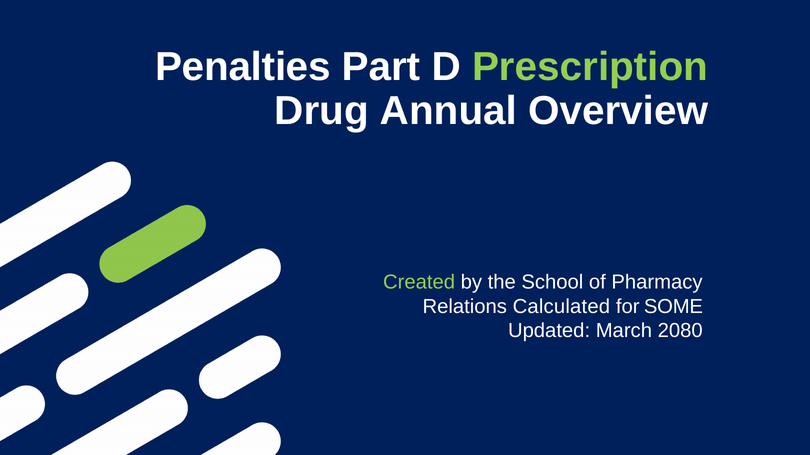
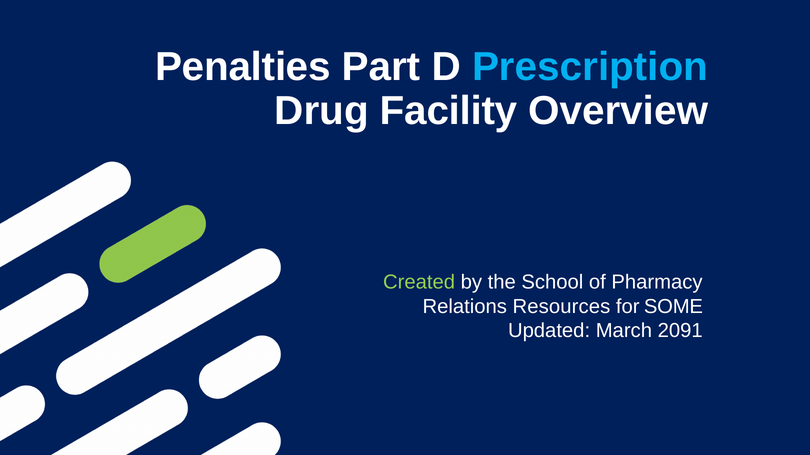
Prescription colour: light green -> light blue (590, 67)
Annual: Annual -> Facility (449, 111)
Calculated: Calculated -> Resources (561, 307)
2080: 2080 -> 2091 (680, 331)
